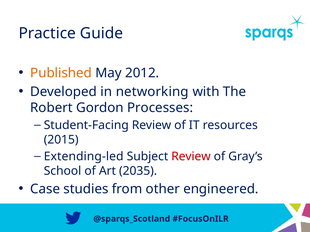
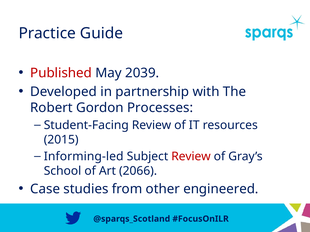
Published colour: orange -> red (61, 73)
2012: 2012 -> 2039 (142, 73)
networking: networking -> partnership (152, 92)
Extending-led: Extending-led -> Informing-led (84, 157)
2035: 2035 -> 2066 (138, 171)
